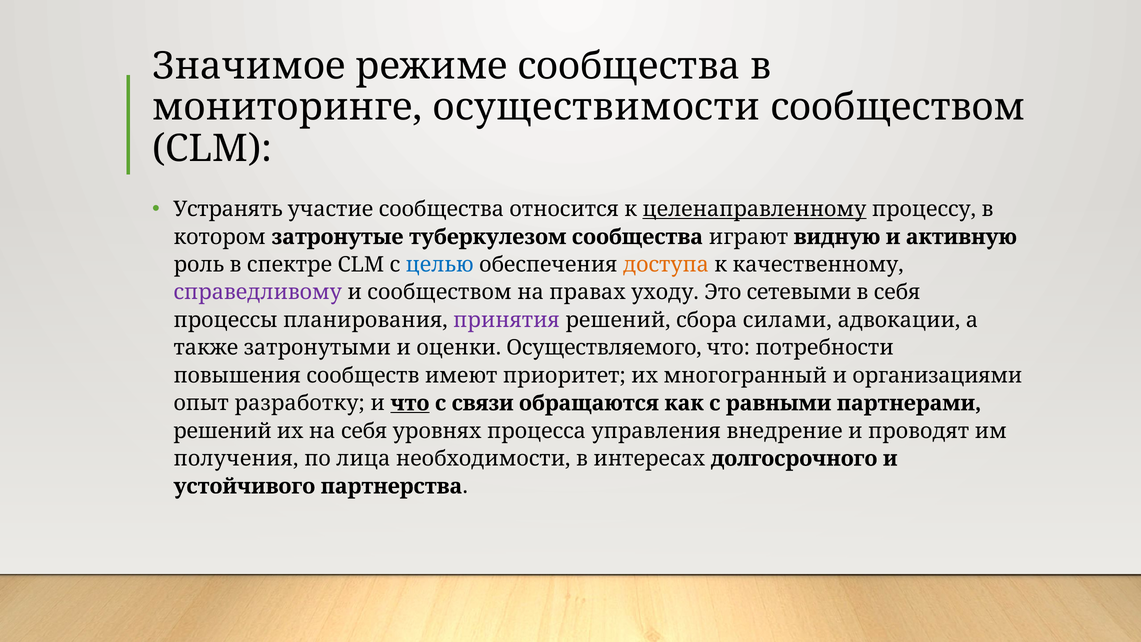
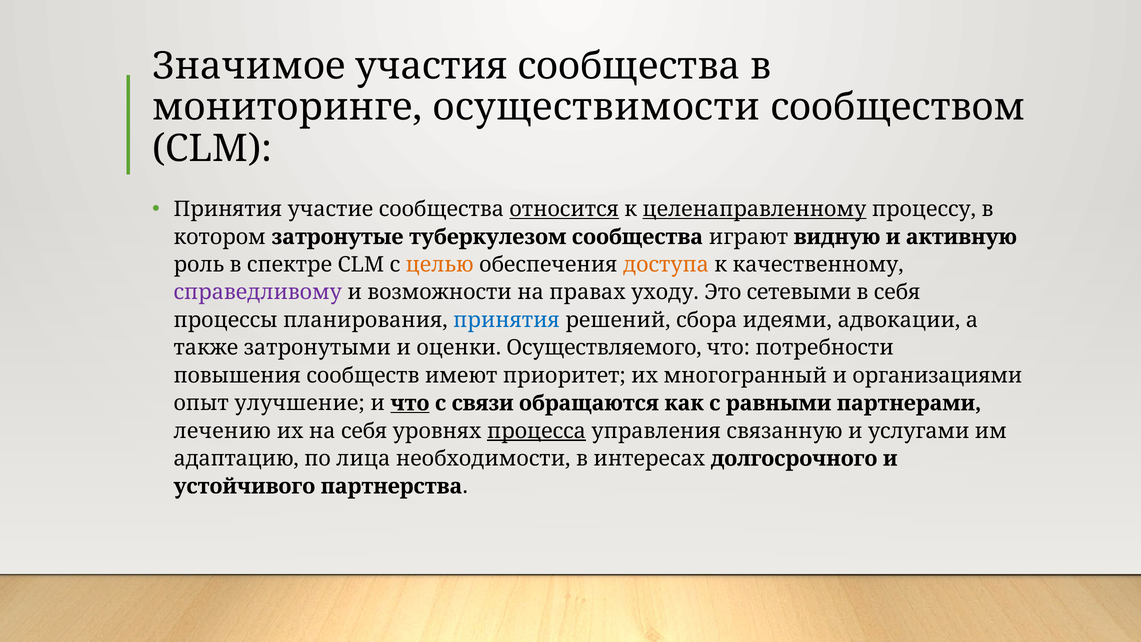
режиме: режиме -> участия (432, 66)
Устранять: Устранять -> Принятия (228, 209)
относится underline: none -> present (564, 209)
целью colour: blue -> orange (440, 265)
и сообществом: сообществом -> возможности (440, 292)
принятия colour: purple -> blue (507, 320)
силами: силами -> идеями (787, 320)
разработку: разработку -> улучшение (300, 403)
решений: решений -> лечению (222, 431)
процесса underline: none -> present (536, 431)
внедрение: внедрение -> связанную (784, 431)
проводят: проводят -> услугами (919, 431)
получения: получения -> адаптацию (236, 459)
